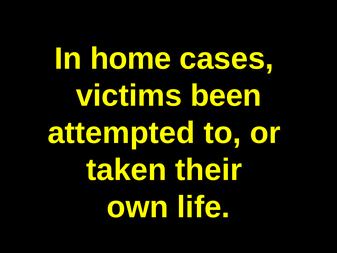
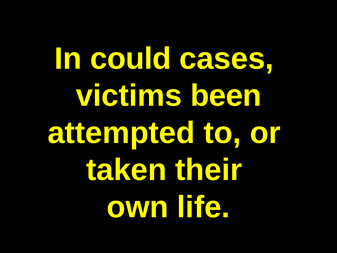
home: home -> could (131, 59)
